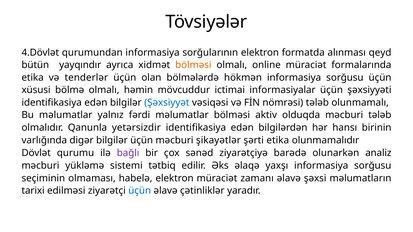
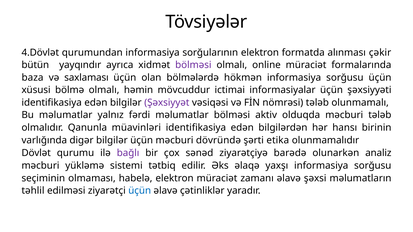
qeyd: qeyd -> çəkir (380, 53)
bölməsi colour: orange -> purple (193, 65)
etika: etika -> baza (33, 78)
tenderlər: tenderlər -> saxlaması (86, 78)
Şəxsiyyət colour: blue -> purple (167, 103)
yetərsizdir: yetərsizdir -> müavinləri (136, 128)
şikayətlər: şikayətlər -> dövründə (218, 140)
tarixi: tarixi -> təhlil (33, 191)
